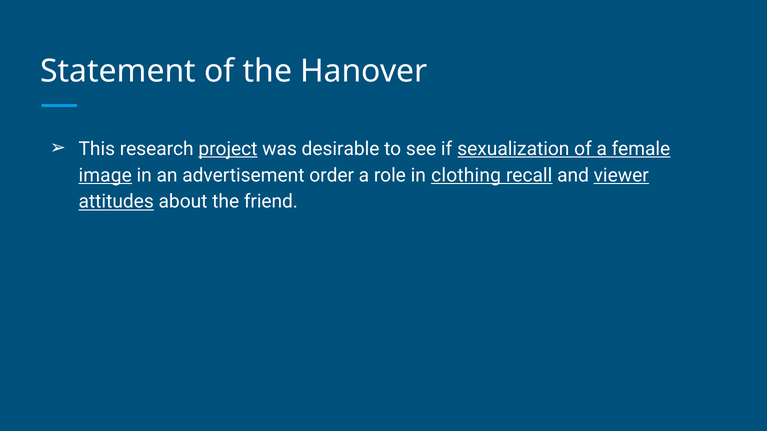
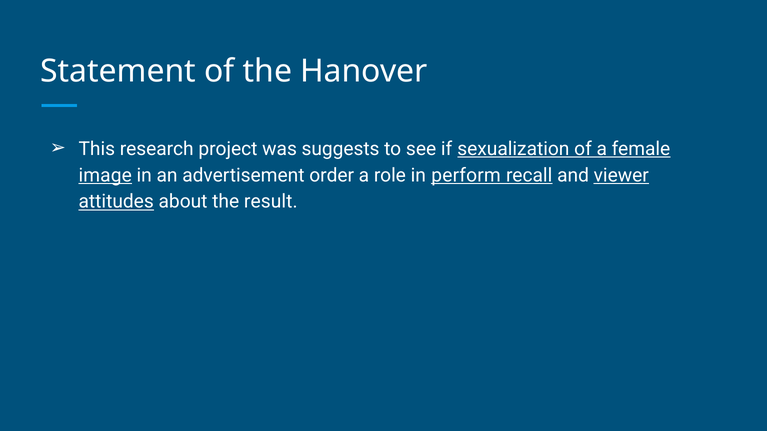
project underline: present -> none (228, 149)
desirable: desirable -> suggests (341, 149)
clothing: clothing -> perform (466, 175)
friend: friend -> result (271, 202)
